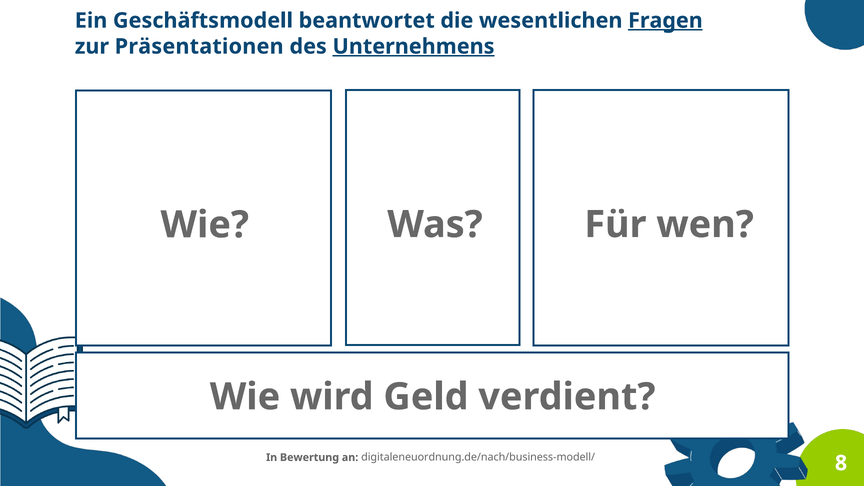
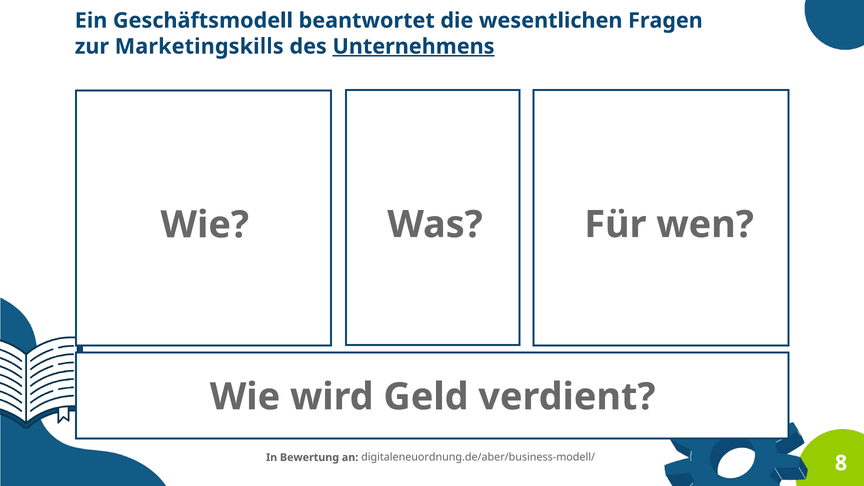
Fragen underline: present -> none (665, 21)
Präsentationen: Präsentationen -> Marketingskills (199, 46)
digitaleneuordnung.de/nach/business-modell/: digitaleneuordnung.de/nach/business-modell/ -> digitaleneuordnung.de/aber/business-modell/ (478, 457)
